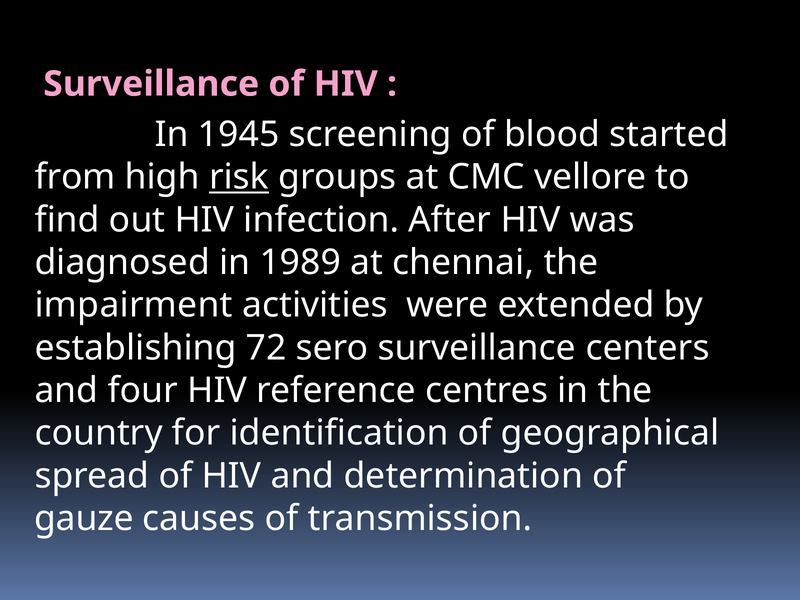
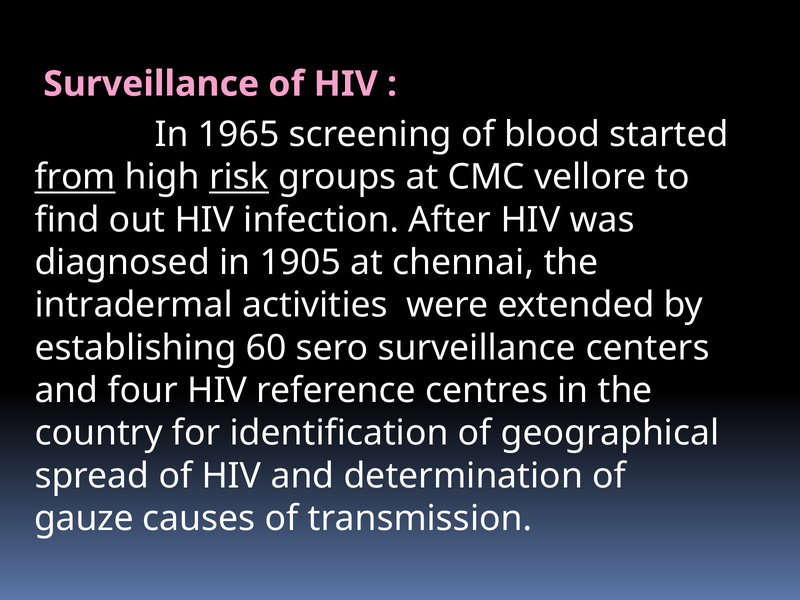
1945: 1945 -> 1965 (239, 134)
from underline: none -> present (75, 177)
1989: 1989 -> 1905 (300, 263)
impairment: impairment -> intradermal (134, 305)
72: 72 -> 60 (266, 348)
